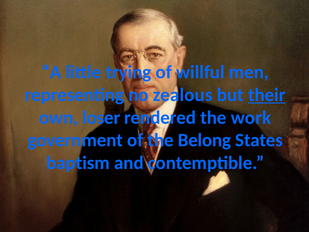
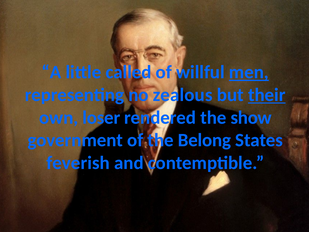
trying: trying -> called (129, 72)
men underline: none -> present (249, 72)
work: work -> show (251, 117)
baptism: baptism -> feverish (78, 163)
